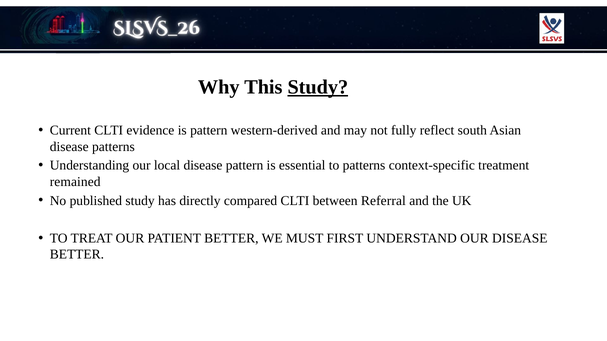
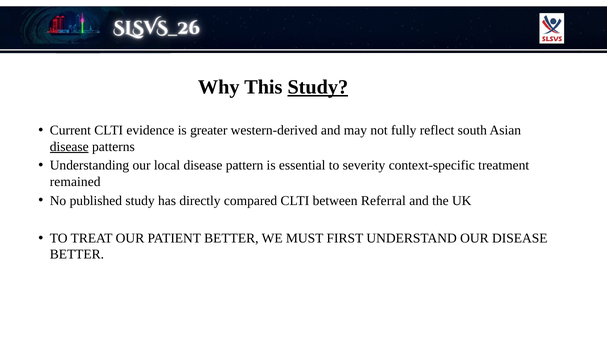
is pattern: pattern -> greater (209, 131)
disease underline: none -> present (69, 147)
to patterns: patterns -> severity (364, 166)
